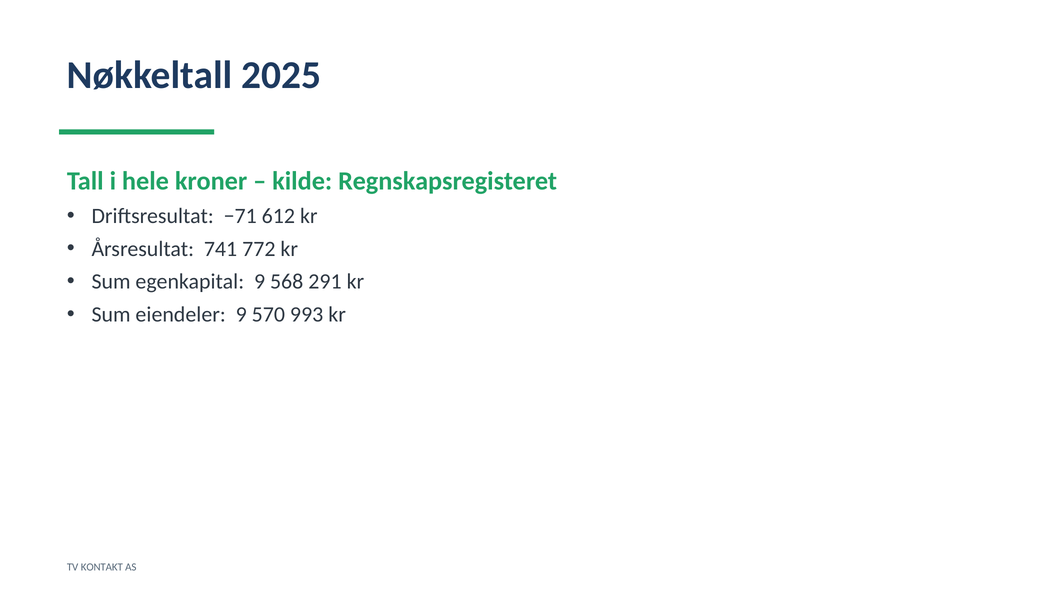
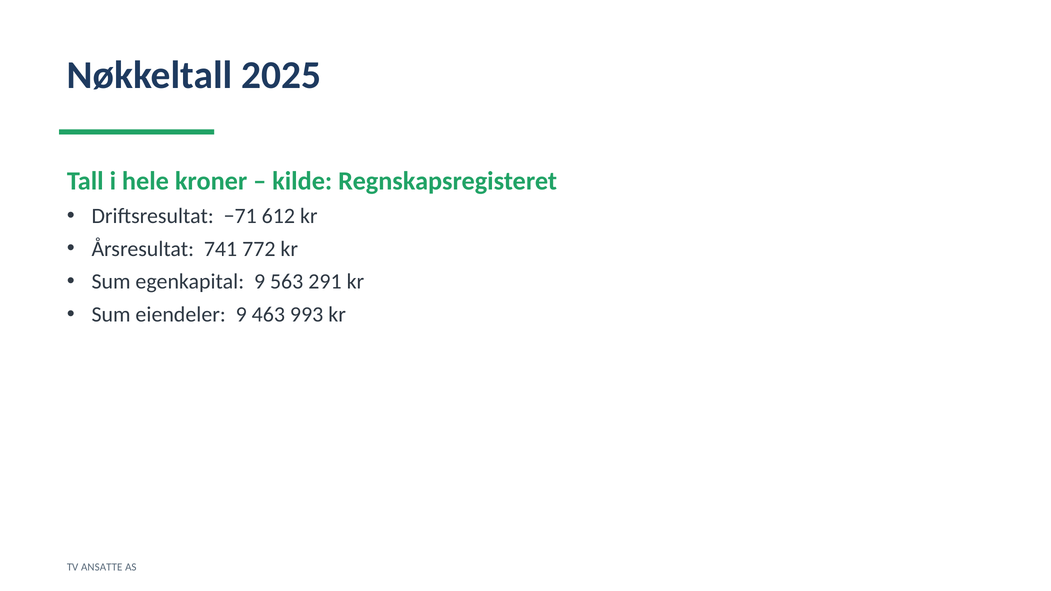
568: 568 -> 563 (287, 282)
570: 570 -> 463 (268, 315)
KONTAKT: KONTAKT -> ANSATTE (102, 567)
